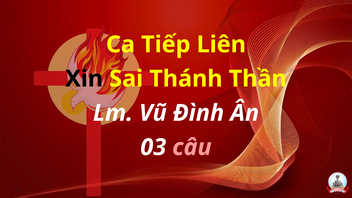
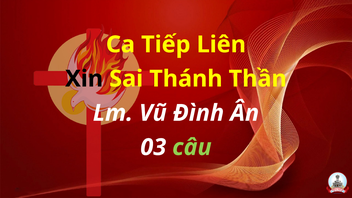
câu colour: pink -> light green (192, 147)
